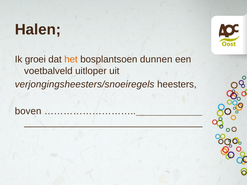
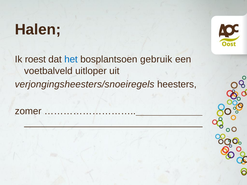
groei: groei -> roest (35, 59)
het colour: orange -> blue (71, 59)
dunnen: dunnen -> gebruik (156, 59)
boven: boven -> zomer (28, 111)
